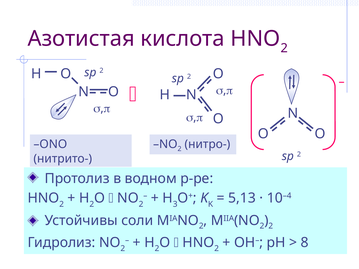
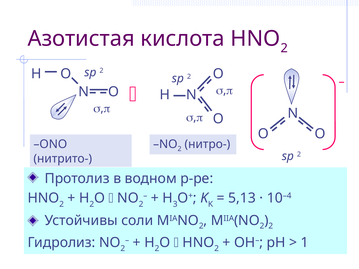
8: 8 -> 1 (305, 243)
